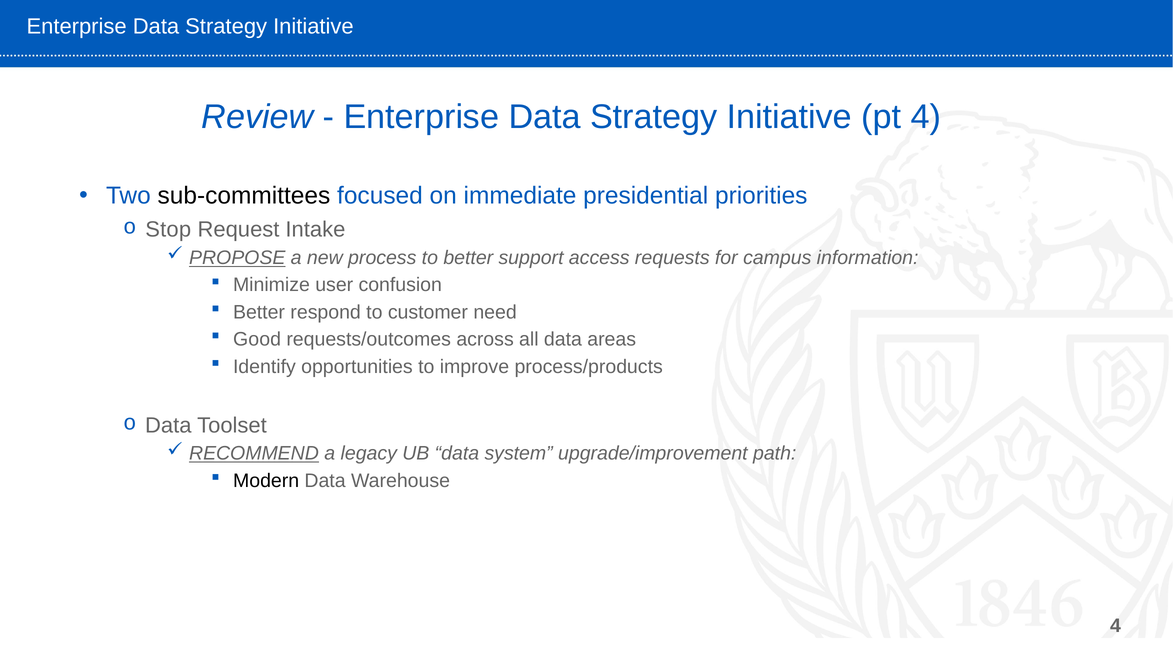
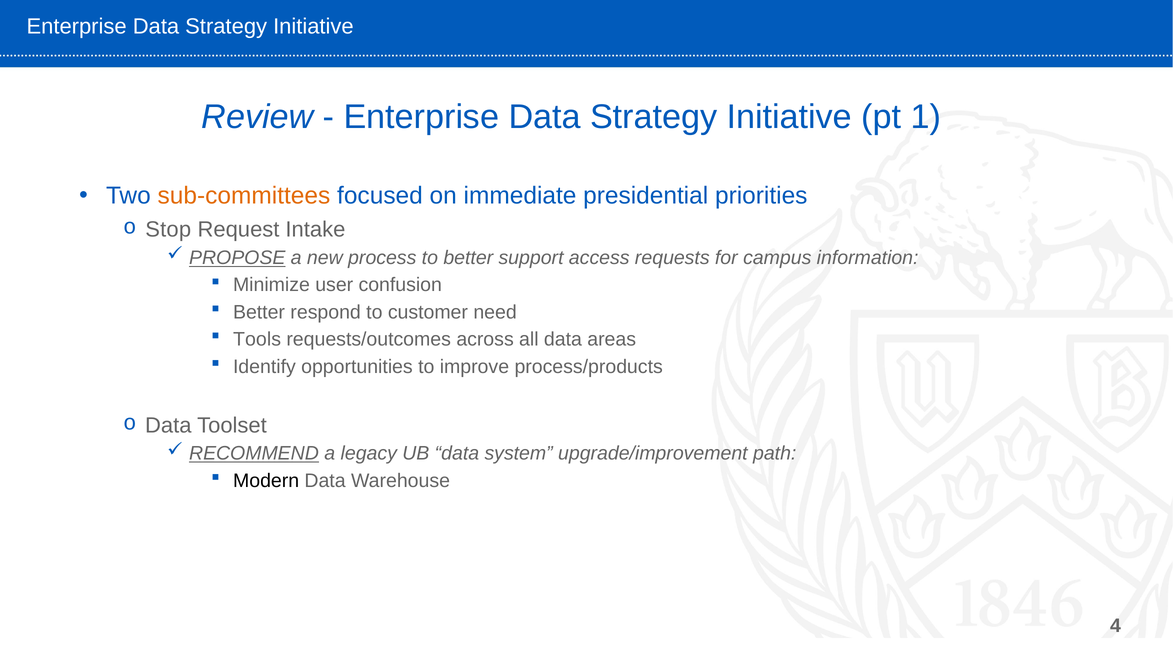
pt 4: 4 -> 1 (926, 117)
sub-committees colour: black -> orange (244, 196)
Good: Good -> Tools (257, 339)
